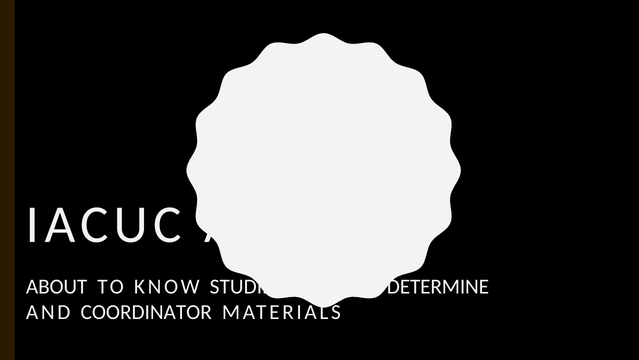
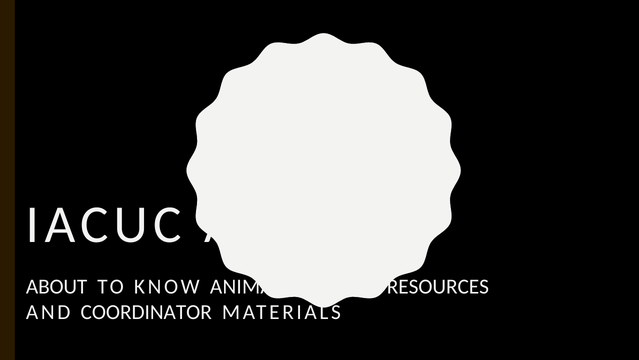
KNOW STUDIES: STUDIES -> ANIMAL (246, 286)
DETERMINE: DETERMINE -> RESOURCES (438, 286)
